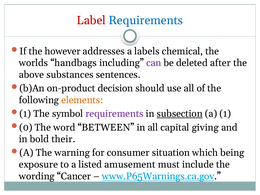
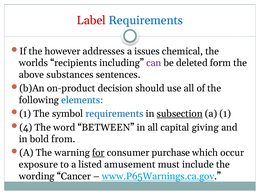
labels: labels -> issues (147, 51)
handbags: handbags -> recipients (74, 63)
after: after -> form (220, 63)
elements colour: orange -> blue (82, 100)
requirements colour: purple -> blue (114, 114)
0: 0 -> 4 (26, 127)
their: their -> from (63, 139)
for underline: none -> present (98, 153)
situation: situation -> purchase (171, 153)
being: being -> occur (232, 153)
